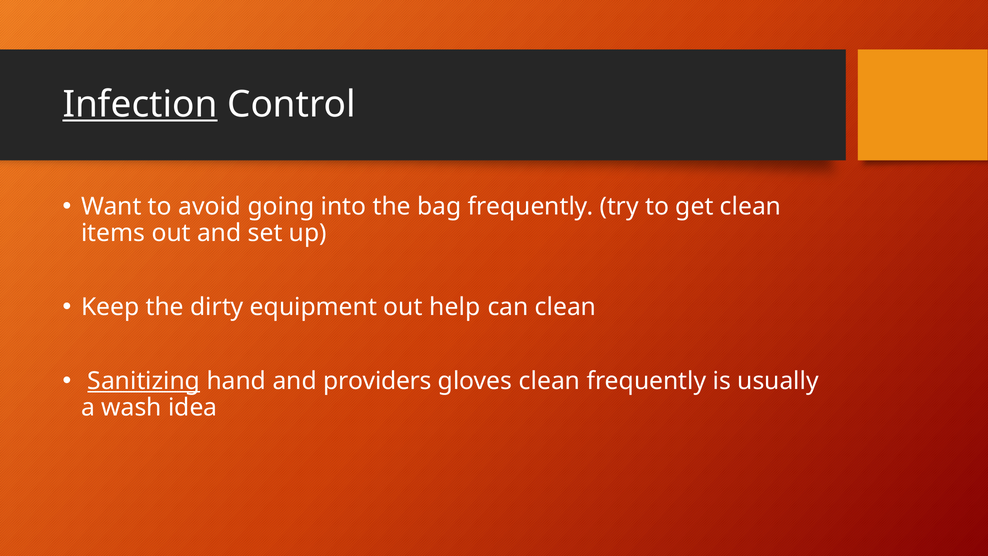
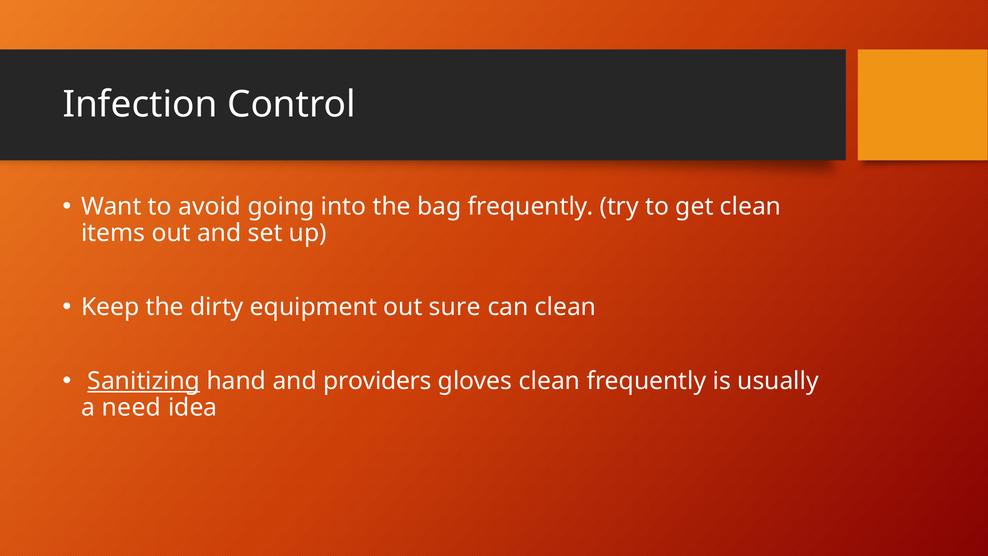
Infection underline: present -> none (140, 105)
help: help -> sure (455, 307)
wash: wash -> need (131, 407)
